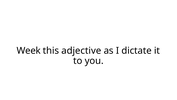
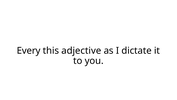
Week: Week -> Every (29, 50)
